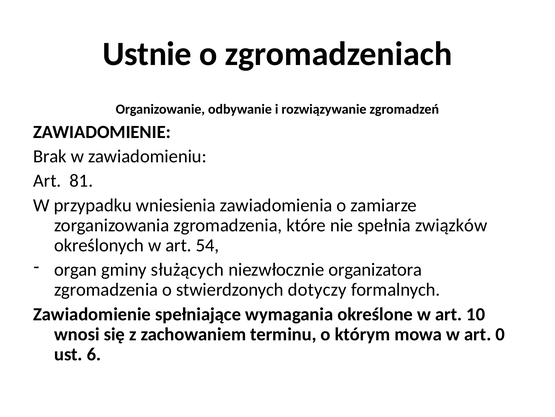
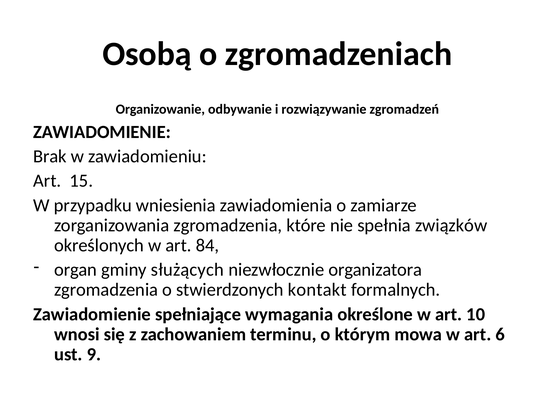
Ustnie: Ustnie -> Osobą (147, 54)
81: 81 -> 15 (81, 181)
54: 54 -> 84 (207, 245)
dotyczy: dotyczy -> kontakt (317, 289)
0: 0 -> 6 (500, 334)
6: 6 -> 9 (94, 354)
